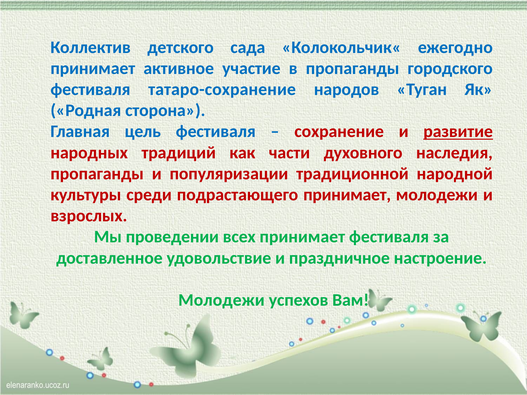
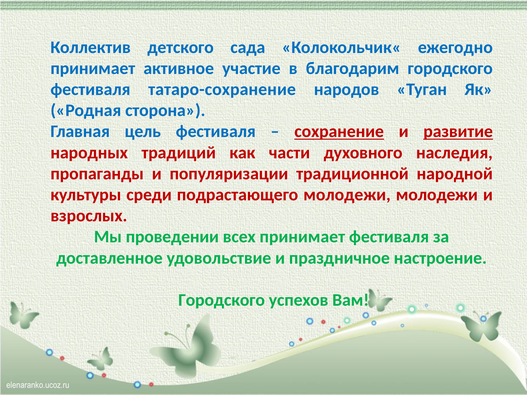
в пропаганды: пропаганды -> благодарим (353, 68)
сохранение underline: none -> present (339, 132)
подрастающего принимает: принимает -> молодежи (347, 195)
Молодежи: Молодежи -> Городского (222, 300)
